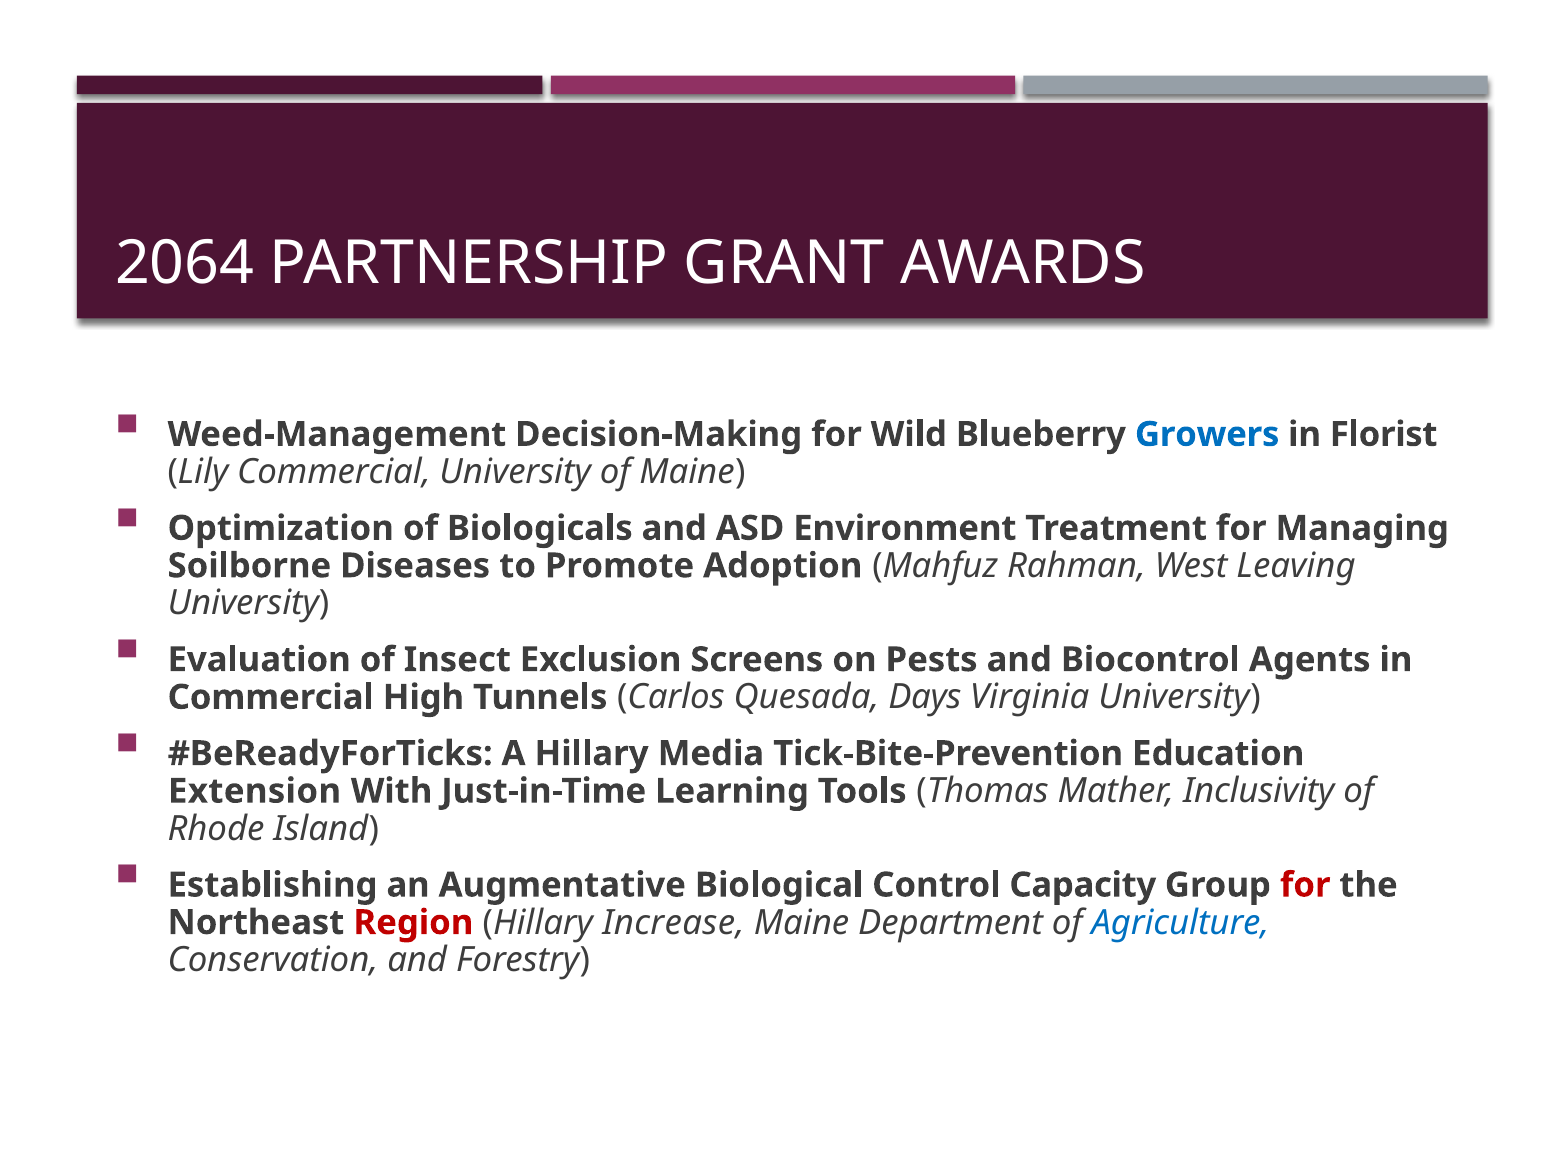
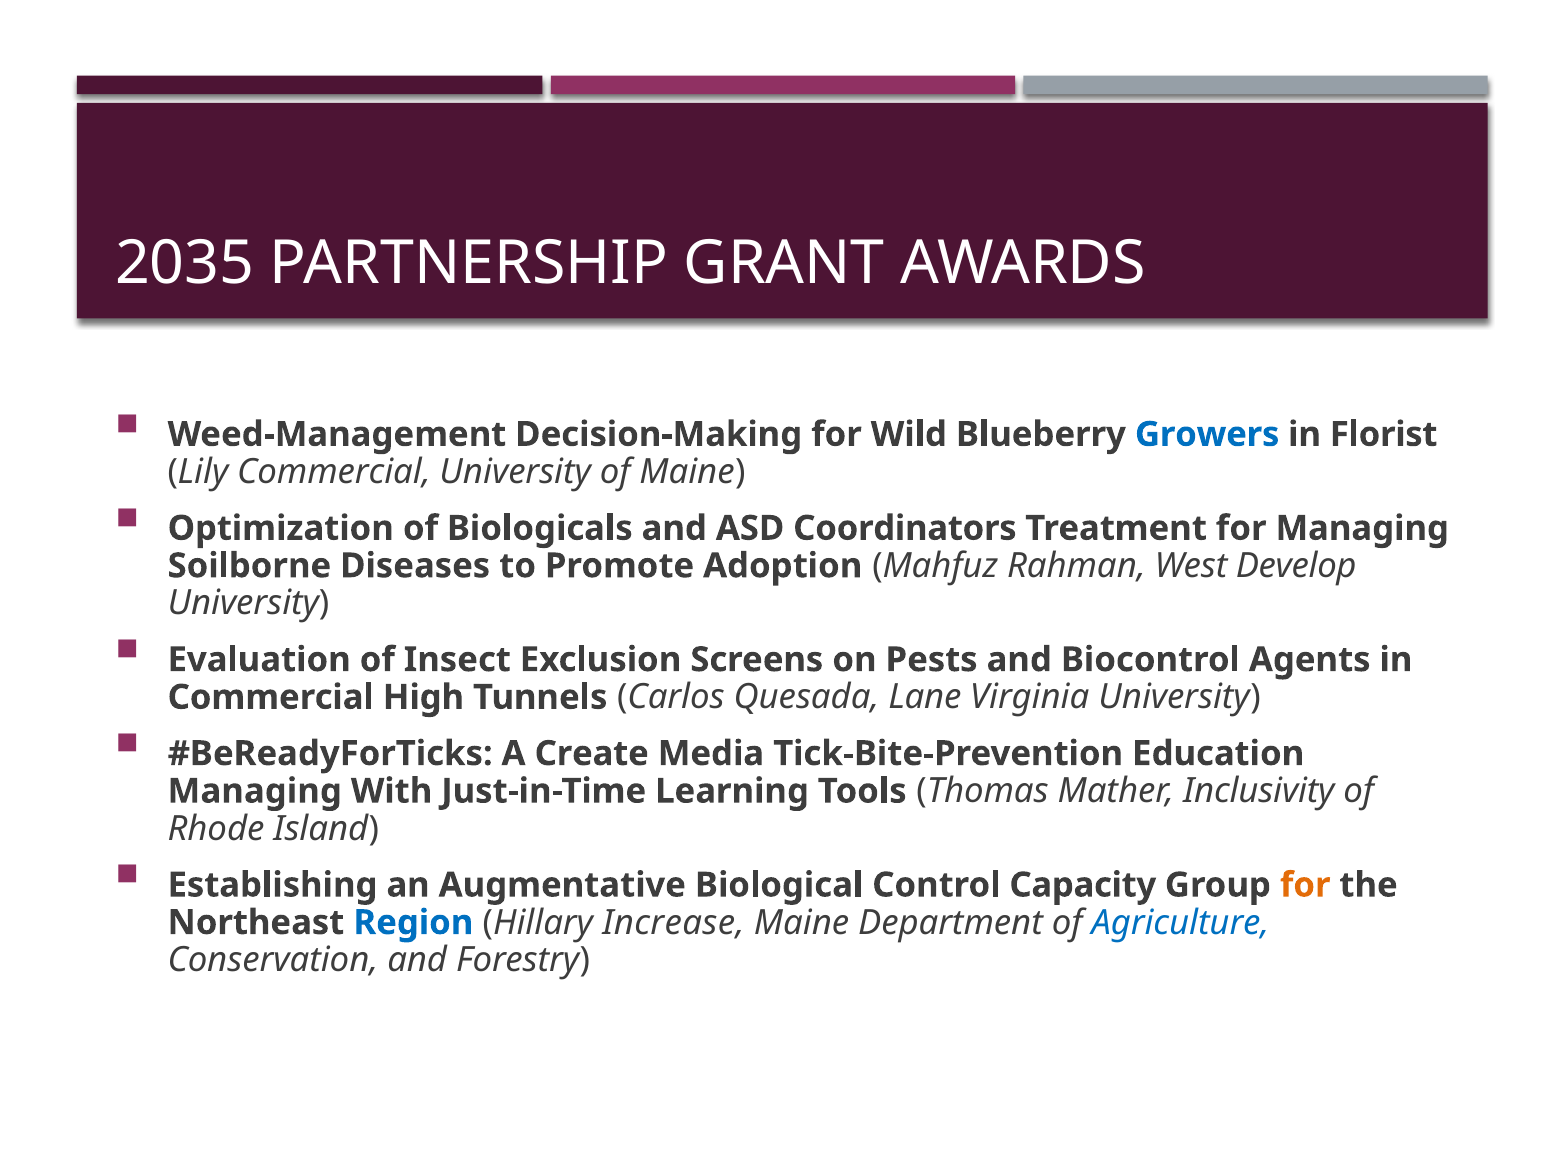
2064: 2064 -> 2035 (185, 263)
Environment: Environment -> Coordinators (905, 528)
Leaving: Leaving -> Develop (1296, 566)
Days: Days -> Lane (925, 697)
A Hillary: Hillary -> Create (592, 753)
Extension: Extension -> Managing (255, 791)
for colour: red -> orange (1305, 885)
Region colour: red -> blue (413, 922)
